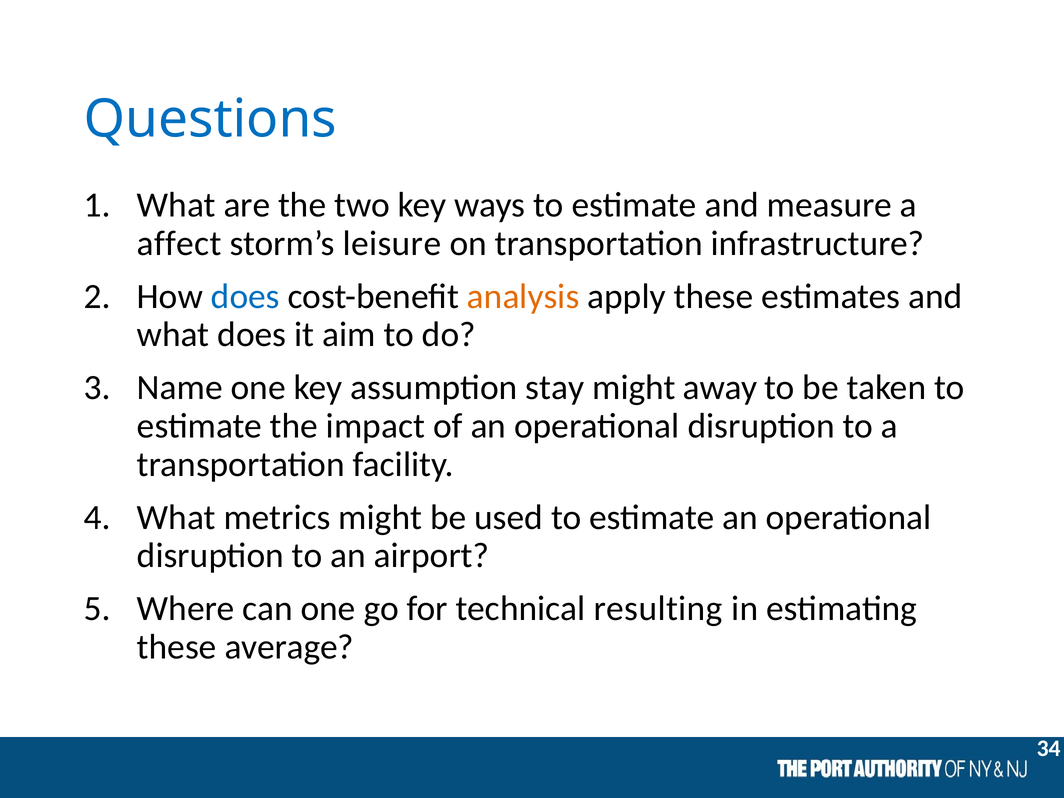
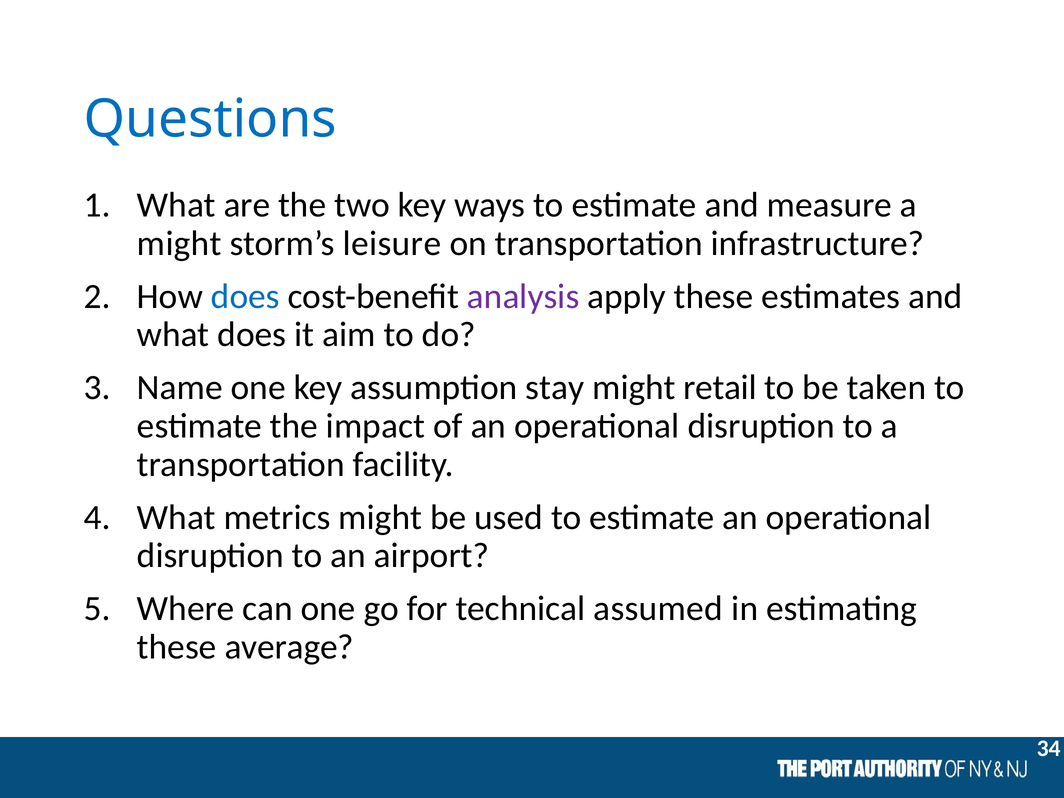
affect: affect -> might (179, 243)
analysis colour: orange -> purple (523, 296)
away: away -> retail (720, 388)
resulting: resulting -> assumed (658, 609)
